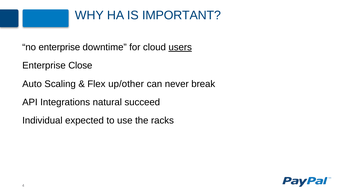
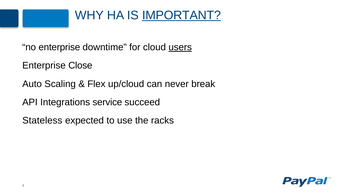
IMPORTANT underline: none -> present (181, 15)
up/other: up/other -> up/cloud (126, 84)
natural: natural -> service (107, 102)
Individual: Individual -> Stateless (42, 120)
